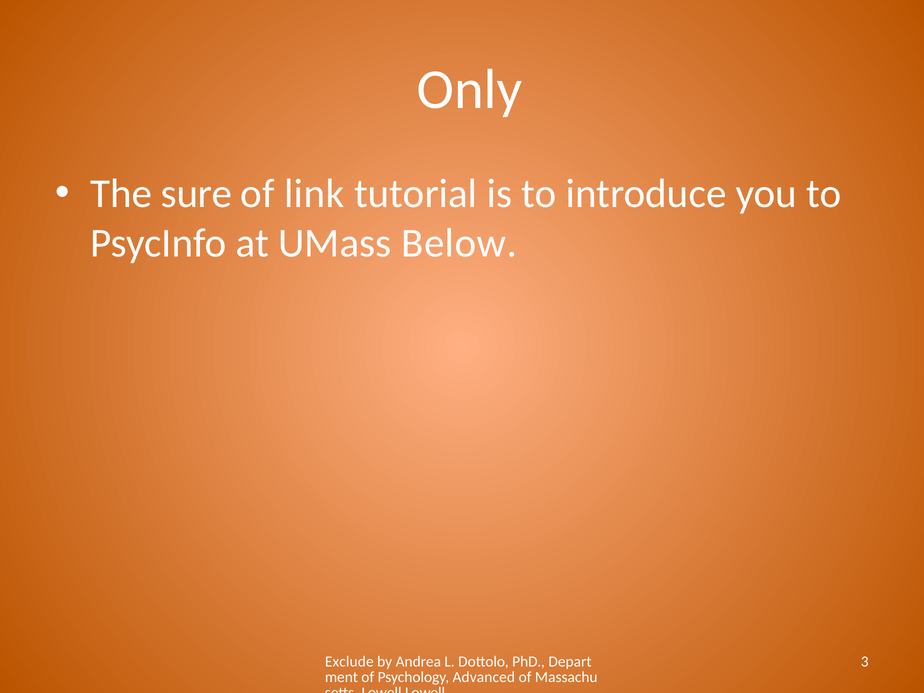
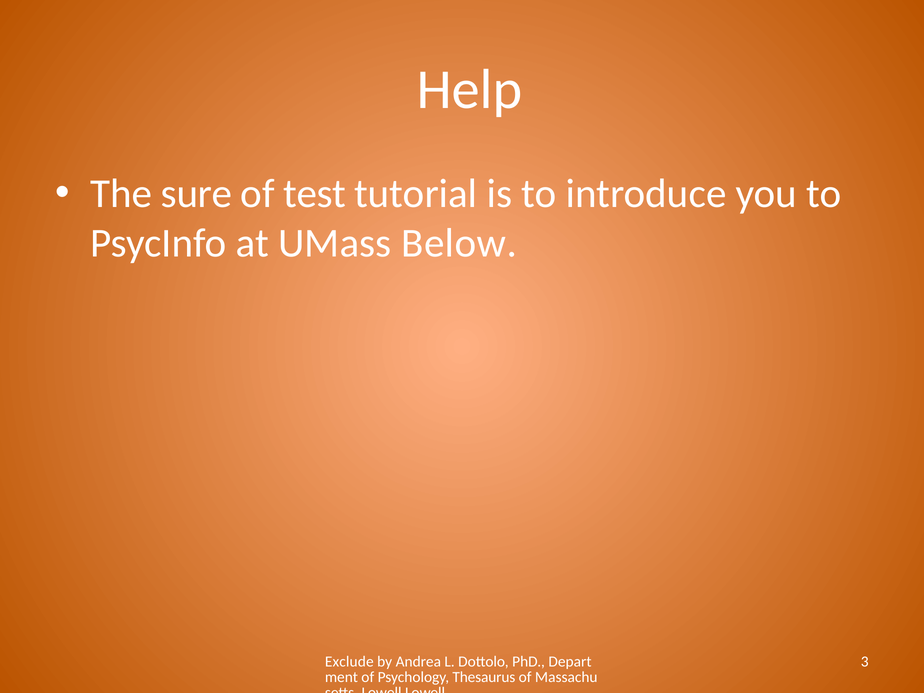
Only: Only -> Help (470, 89)
link: link -> test (315, 194)
Advanced: Advanced -> Thesaurus (484, 677)
